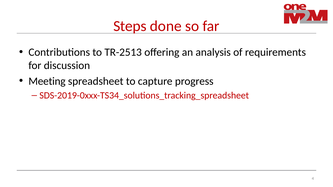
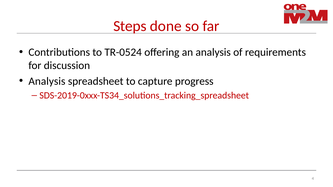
TR-2513: TR-2513 -> TR-0524 (123, 52)
Meeting: Meeting -> Analysis (47, 81)
